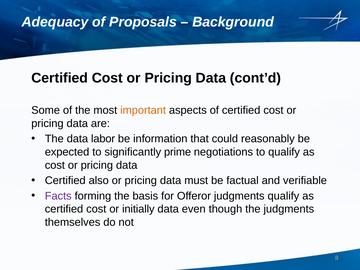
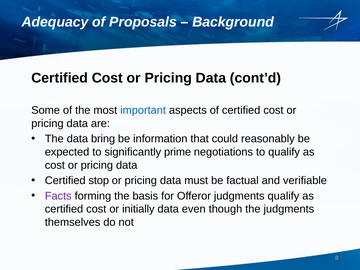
important colour: orange -> blue (143, 110)
labor: labor -> bring (103, 139)
also: also -> stop (99, 181)
